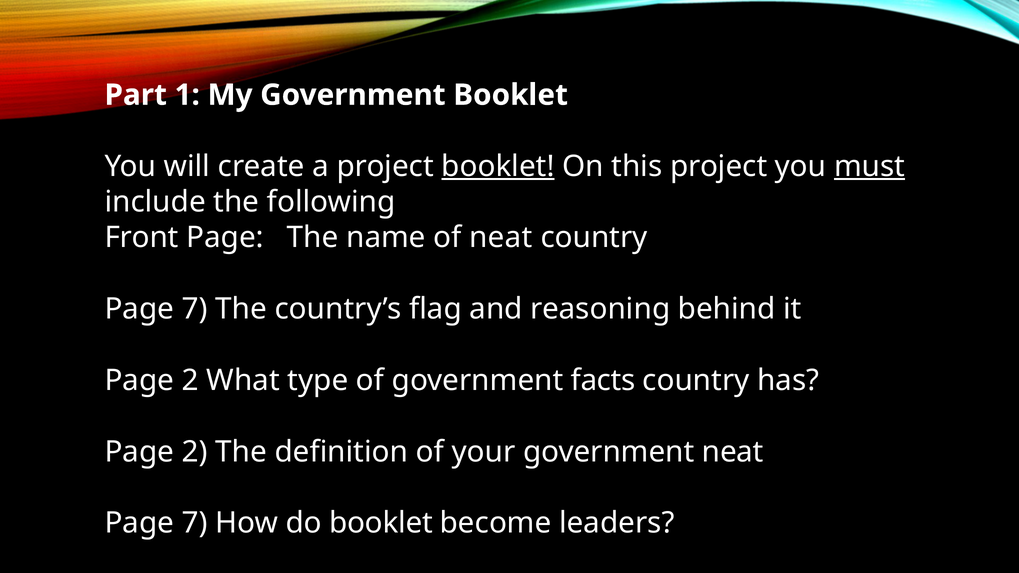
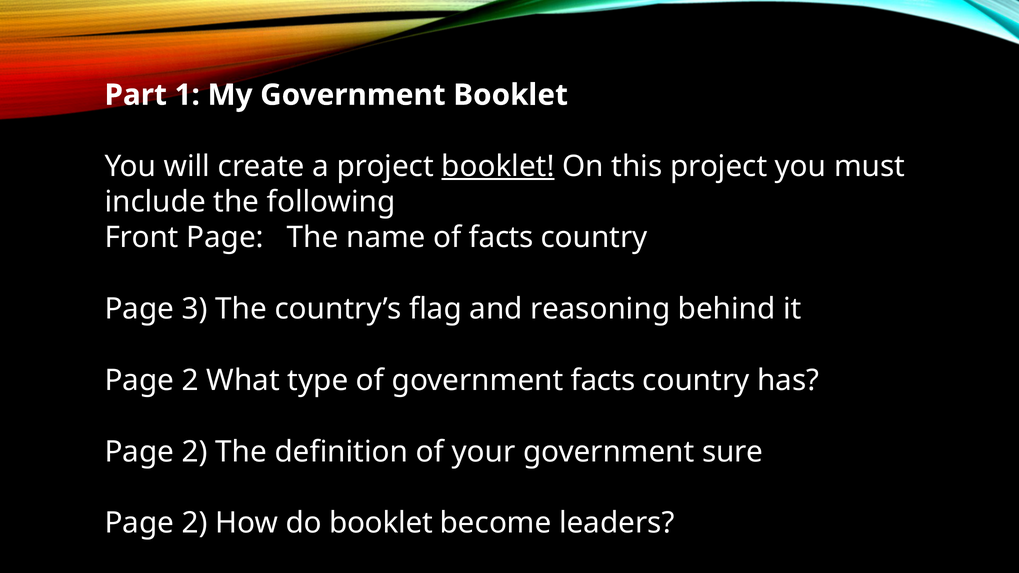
must underline: present -> none (870, 166)
of neat: neat -> facts (501, 238)
7: 7 -> 3 (195, 309)
government neat: neat -> sure (733, 452)
7: 7 -> 2 (195, 523)
